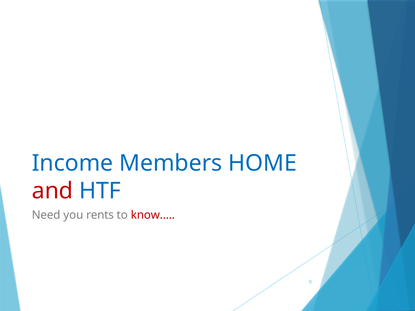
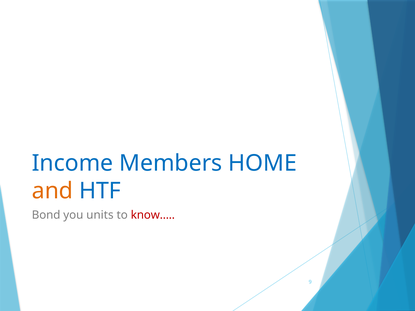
and colour: red -> orange (52, 191)
Need: Need -> Bond (46, 215)
rents: rents -> units (100, 215)
